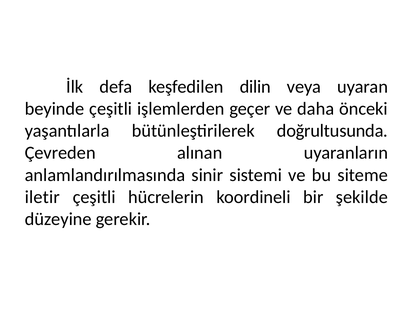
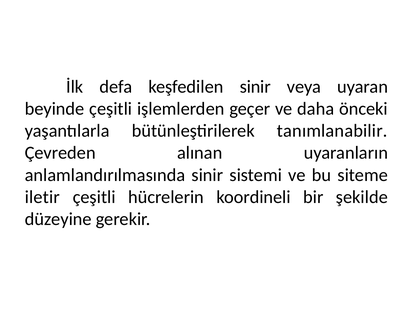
keşfedilen dilin: dilin -> sinir (255, 87)
doğrultusunda: doğrultusunda -> tanımlanabilir (332, 131)
